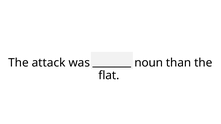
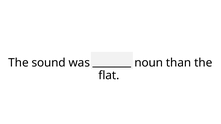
attack: attack -> sound (49, 63)
